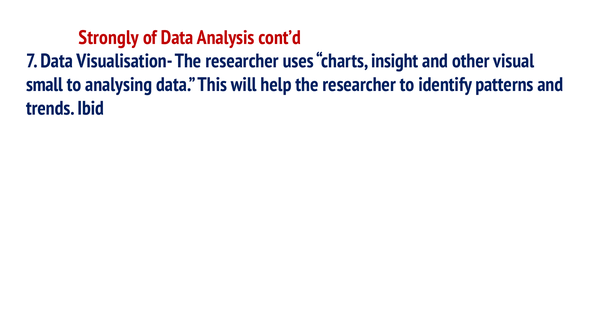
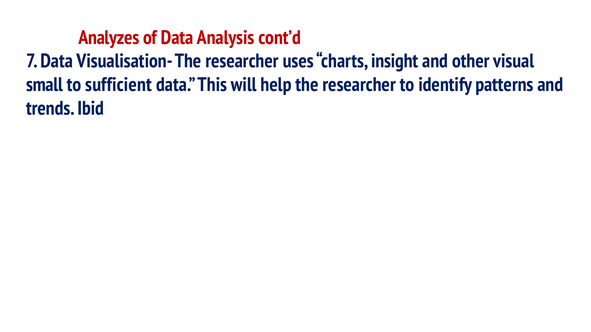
Strongly: Strongly -> Analyzes (109, 38)
analysing: analysing -> sufficient (119, 85)
